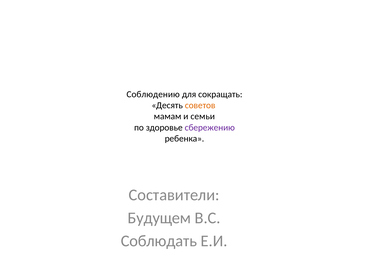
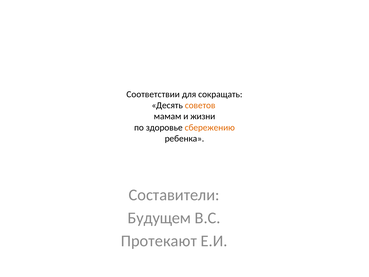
Соблюдению: Соблюдению -> Соответствии (153, 94)
семьи: семьи -> жизни (203, 116)
сбережению colour: purple -> orange (210, 127)
Соблюдать: Соблюдать -> Протекают (159, 241)
